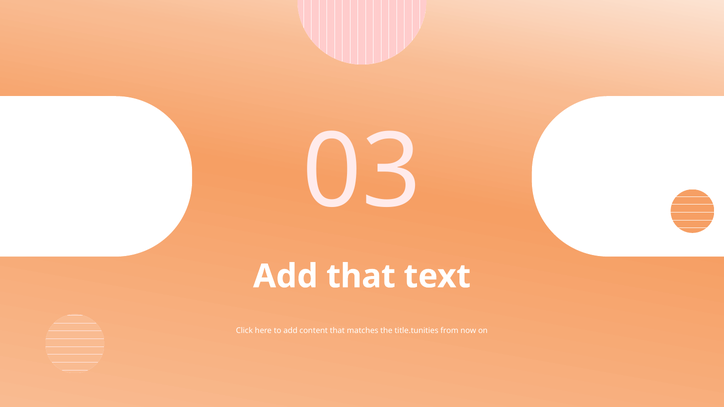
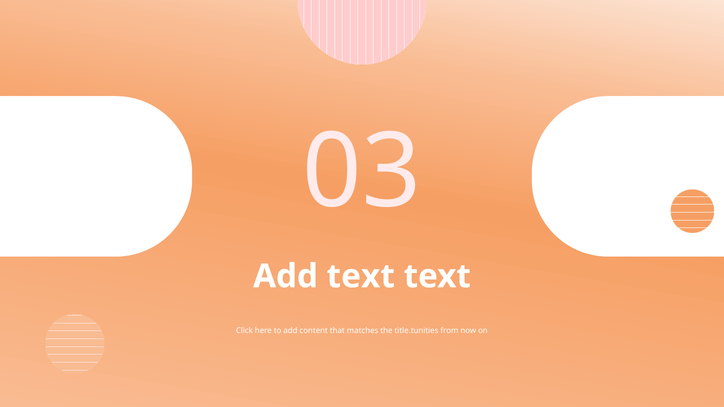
Add that: that -> text (361, 277)
